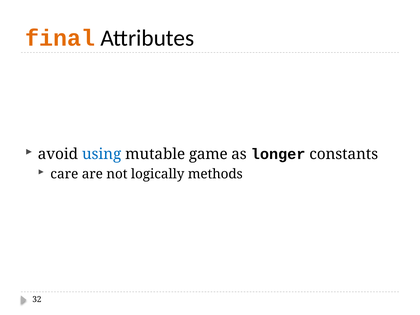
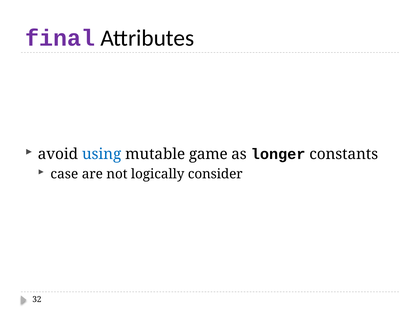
final colour: orange -> purple (60, 38)
care: care -> case (64, 174)
methods: methods -> consider (215, 174)
